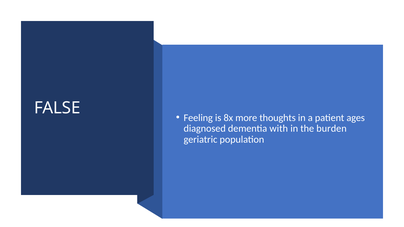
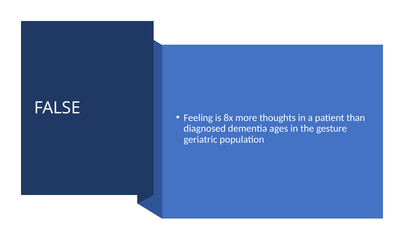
ages: ages -> than (356, 118)
with: with -> ages (279, 129)
burden: burden -> gesture (332, 129)
